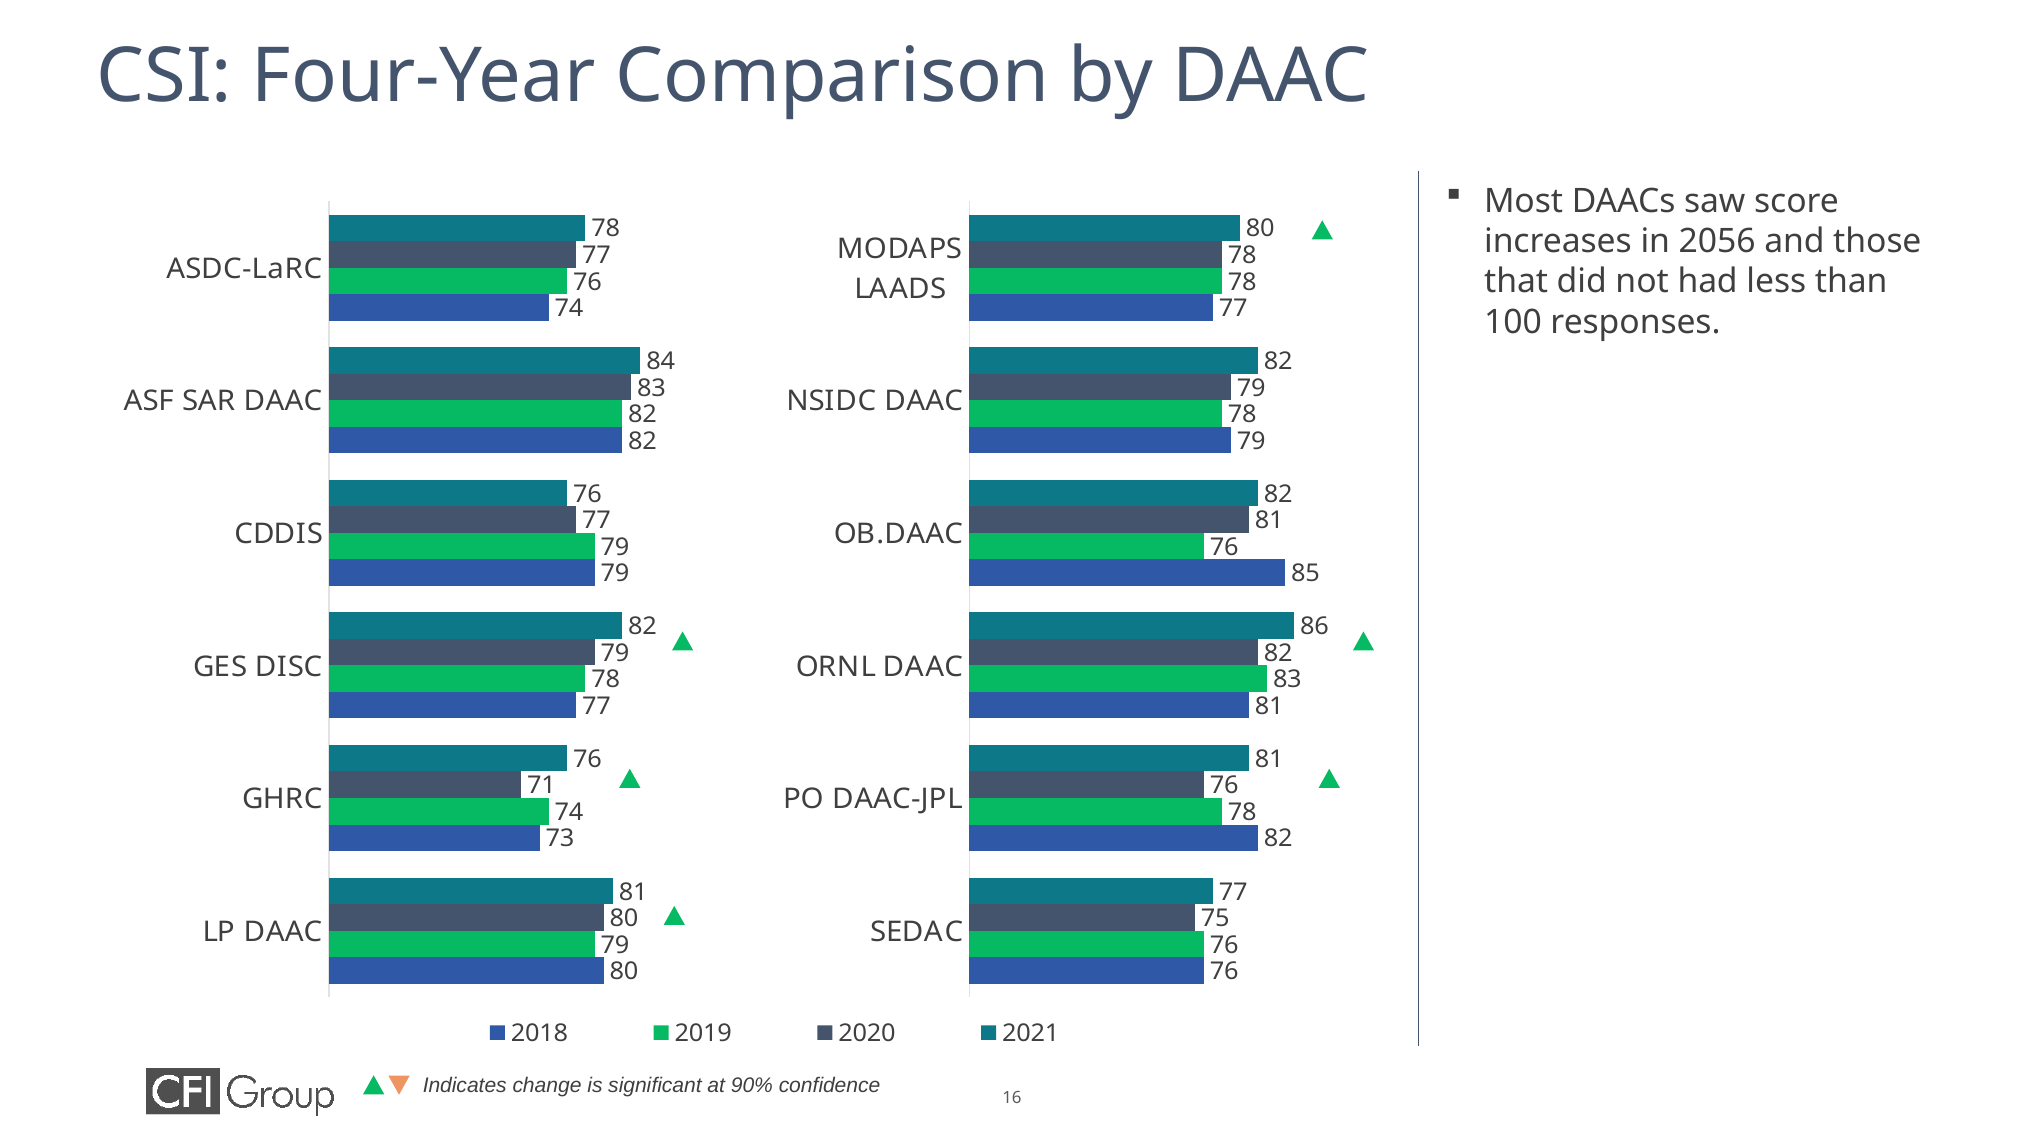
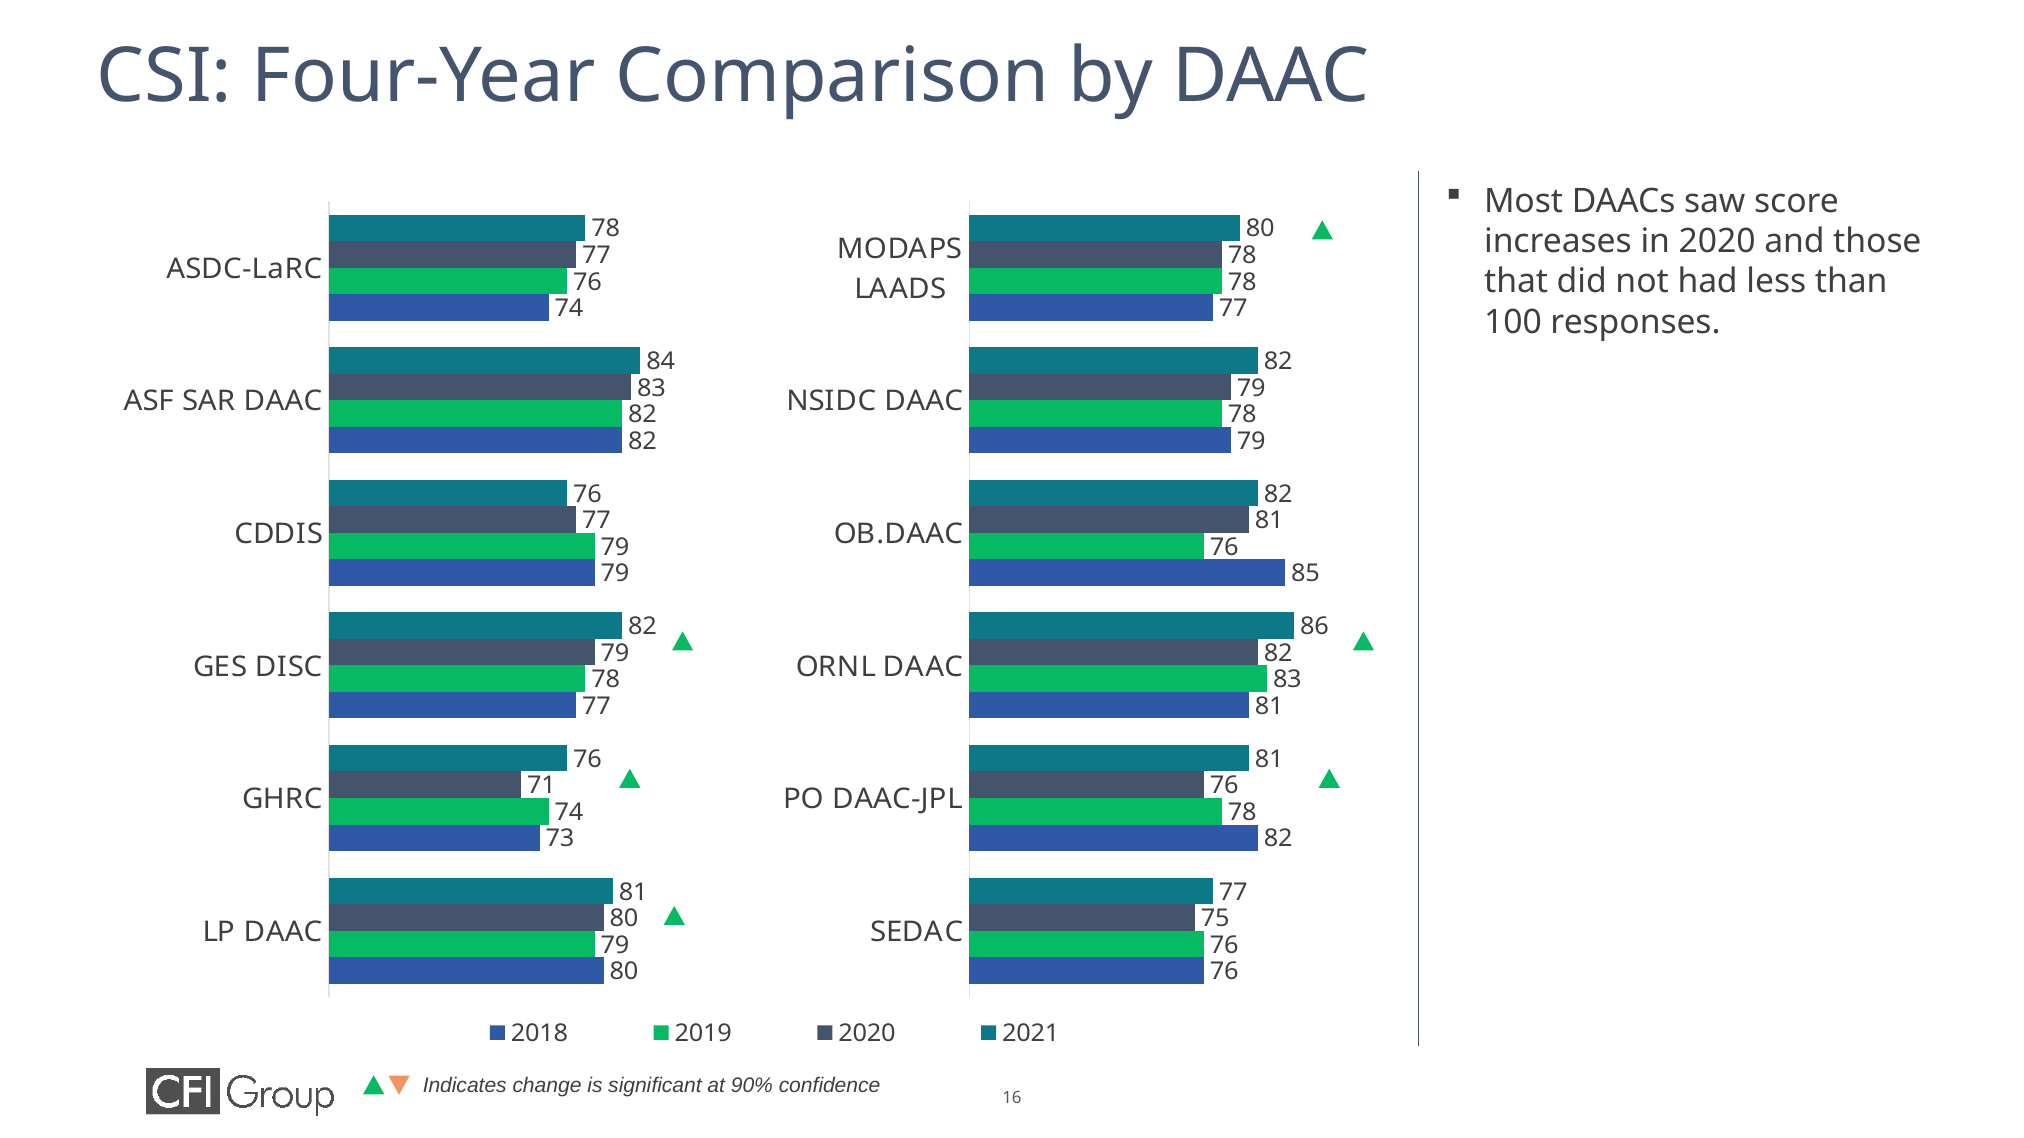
in 2056: 2056 -> 2020 (1717, 241)
